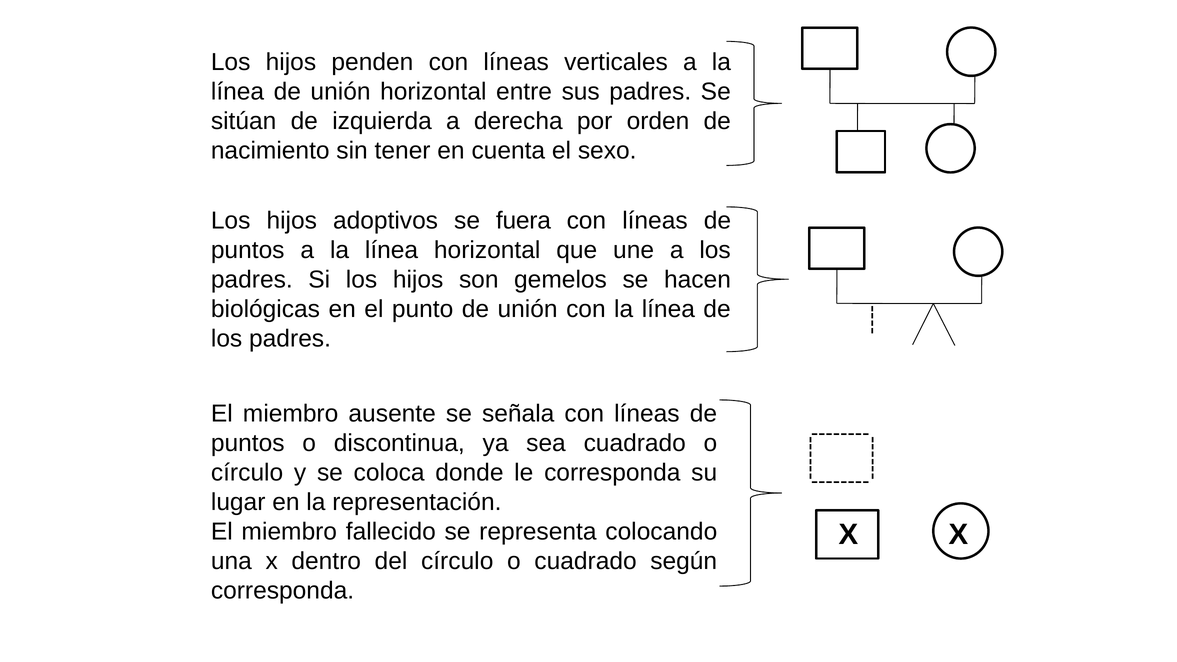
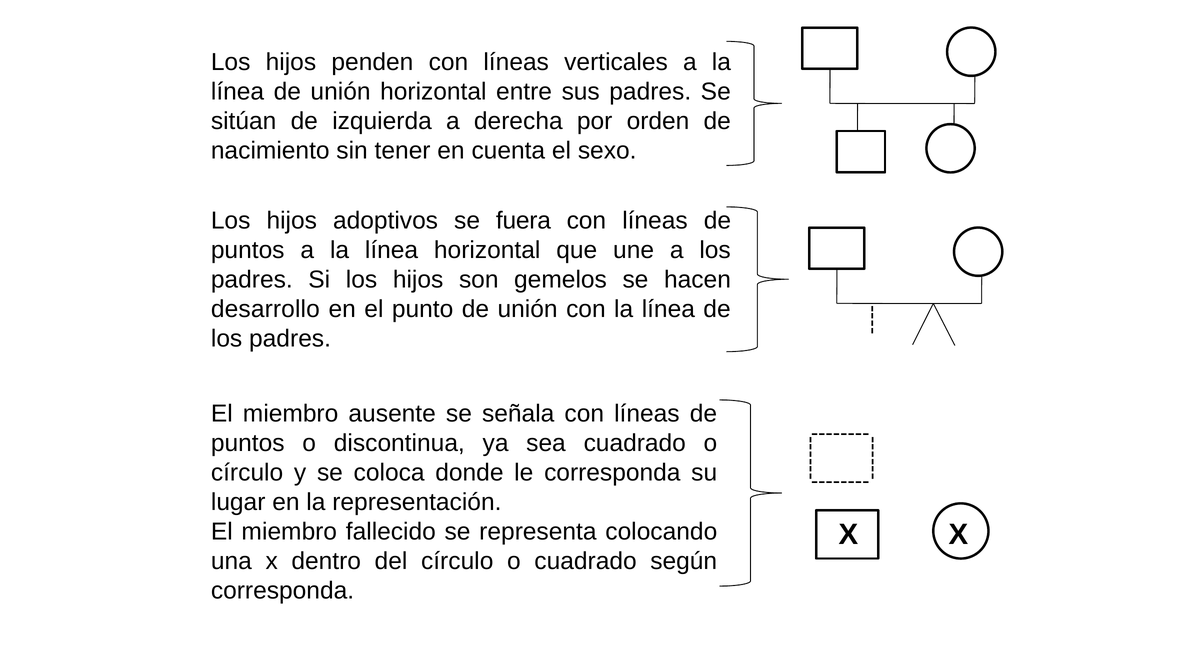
biológicas: biológicas -> desarrollo (265, 309)
